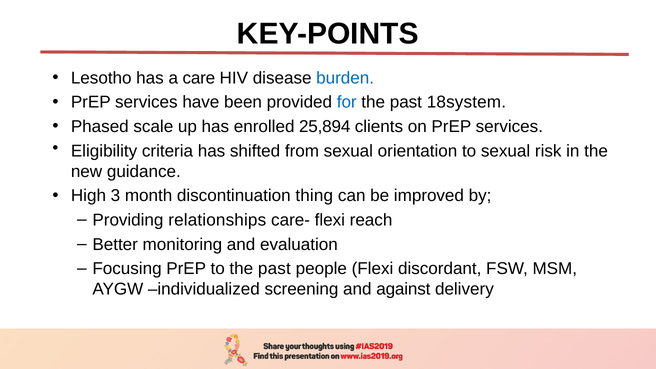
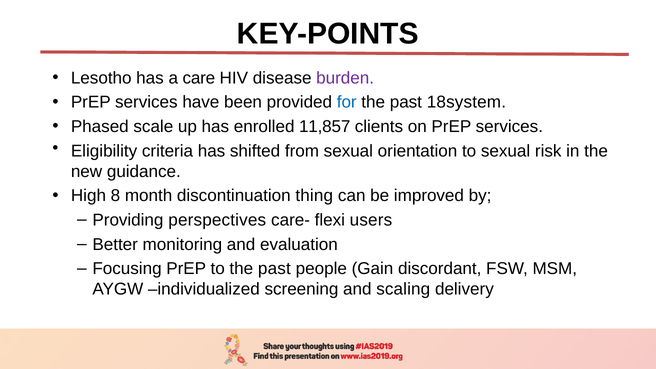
burden colour: blue -> purple (345, 78)
25,894: 25,894 -> 11,857 (325, 127)
3: 3 -> 8 (115, 196)
relationships: relationships -> perspectives (217, 220)
reach: reach -> users (371, 220)
people Flexi: Flexi -> Gain (372, 269)
against: against -> scaling (403, 289)
